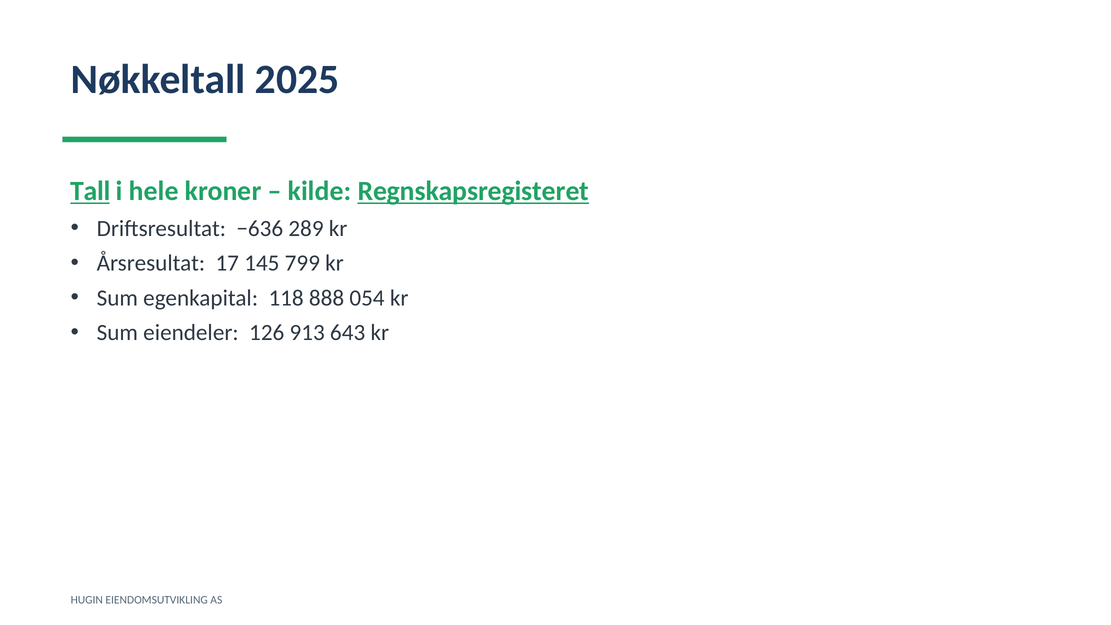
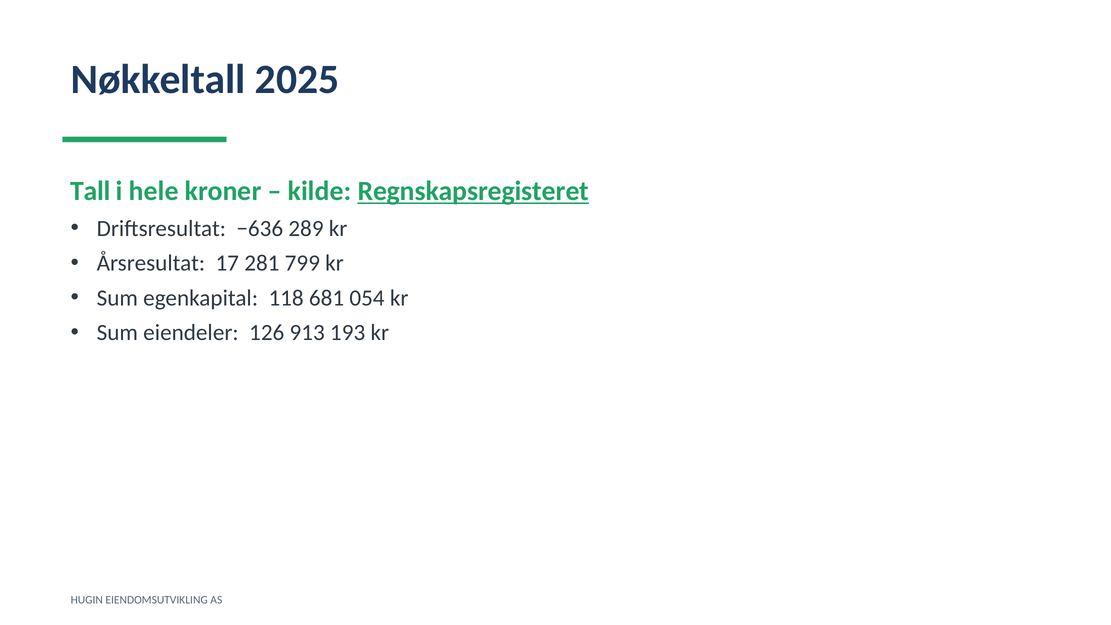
Tall underline: present -> none (90, 191)
145: 145 -> 281 (262, 263)
888: 888 -> 681 (327, 298)
643: 643 -> 193 (348, 333)
